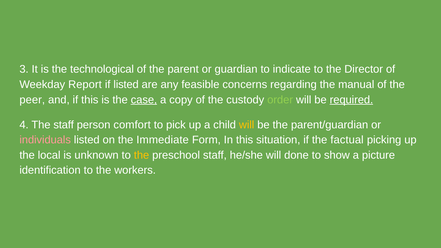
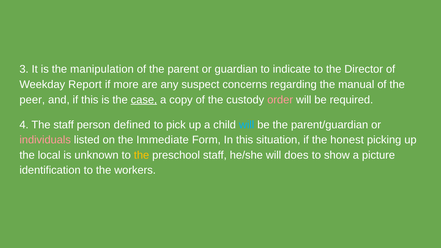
technological: technological -> manipulation (102, 69)
if listed: listed -> more (126, 85)
feasible: feasible -> suspect (200, 85)
order colour: light green -> pink (280, 100)
required underline: present -> none (351, 100)
comfort: comfort -> defined (132, 125)
will colour: yellow -> light blue (247, 125)
factual: factual -> honest (347, 140)
done: done -> does (296, 155)
